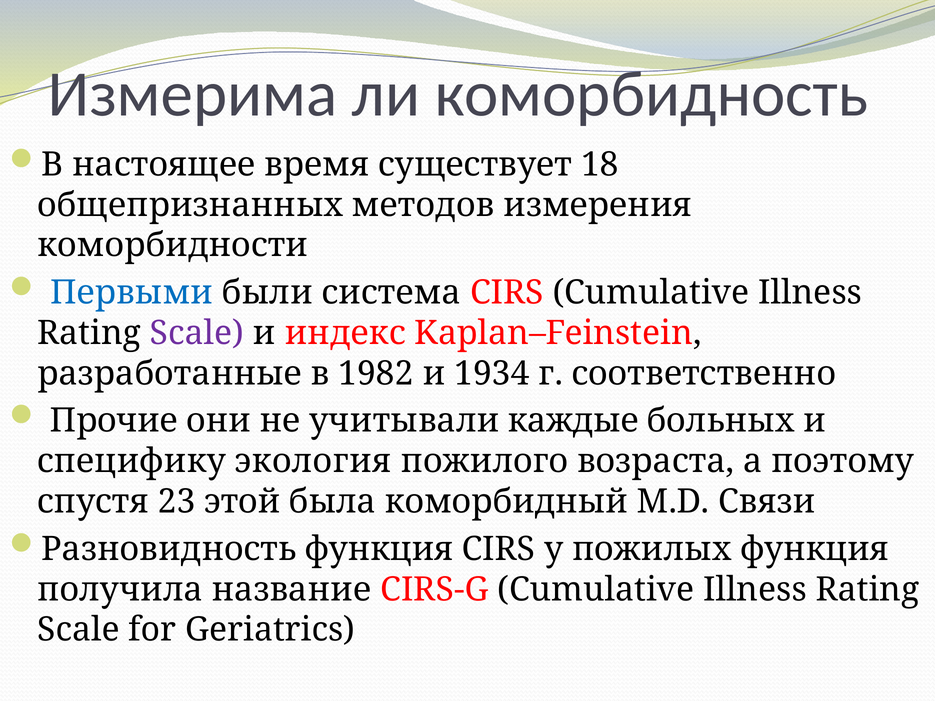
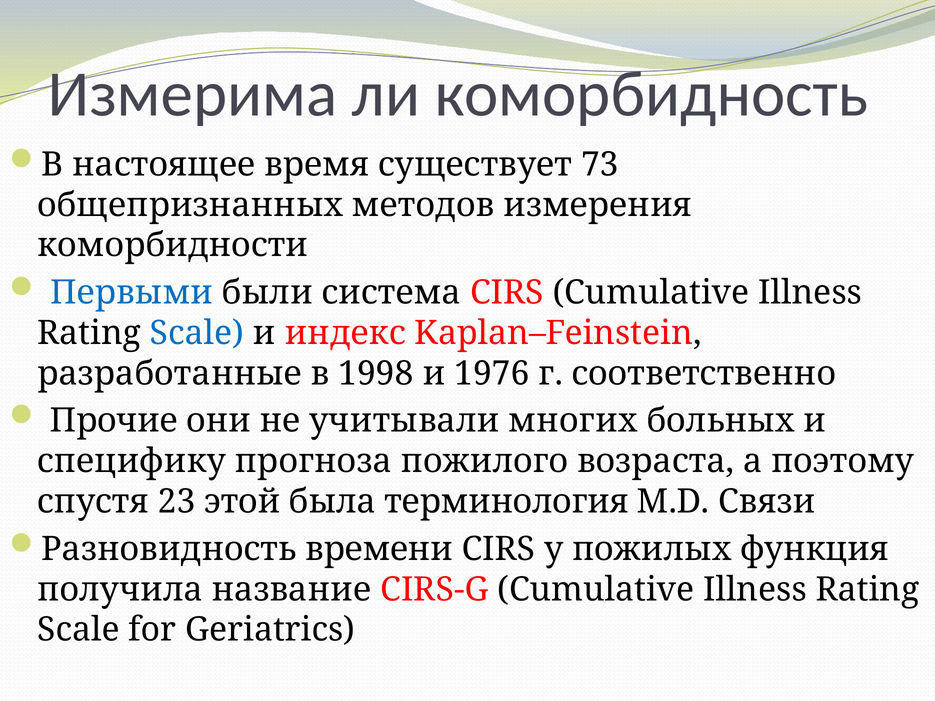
18: 18 -> 73 (600, 164)
Scale colour: purple -> blue (197, 333)
1982: 1982 -> 1998 (376, 374)
1934: 1934 -> 1976 (492, 374)
каждые: каждые -> многих (573, 421)
экология: экология -> прогноза (313, 461)
коморбидный: коморбидный -> терминология (507, 502)
Разновидность функция: функция -> времени (379, 549)
